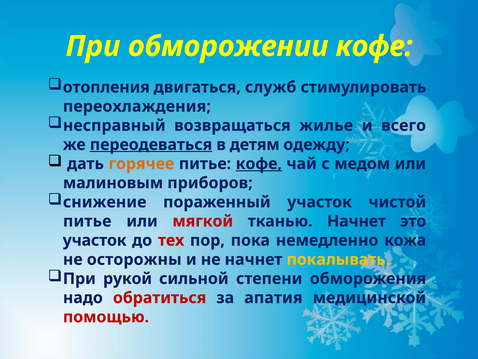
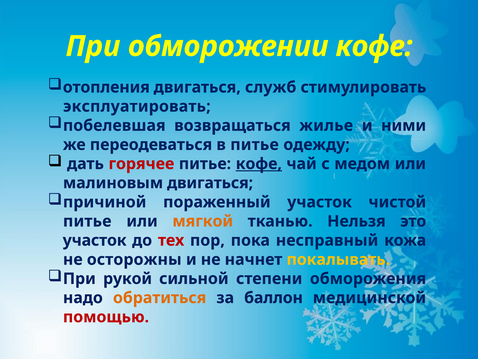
переохлаждения: переохлаждения -> эксплуатировать (137, 106)
несправный: несправный -> побелевшая (114, 125)
всего: всего -> ними (404, 125)
переодеваться underline: present -> none (151, 144)
в детям: детям -> питье (255, 144)
горячее colour: orange -> red (141, 164)
малиновым приборов: приборов -> двигаться (210, 183)
снижение: снижение -> причиной (105, 202)
мягкой colour: red -> orange (203, 221)
тканью Начнет: Начнет -> Нельзя (356, 221)
немедленно: немедленно -> несправный (327, 240)
обратиться colour: red -> orange (160, 297)
апатия: апатия -> баллон (274, 297)
